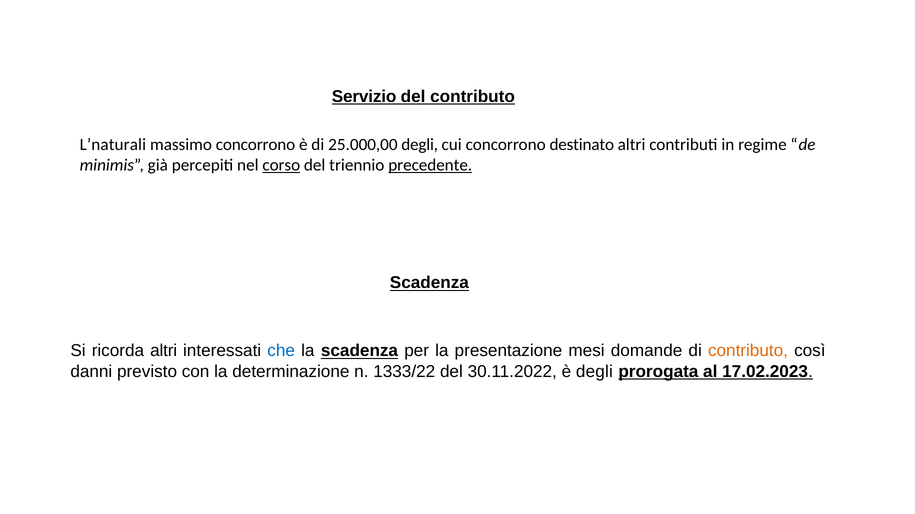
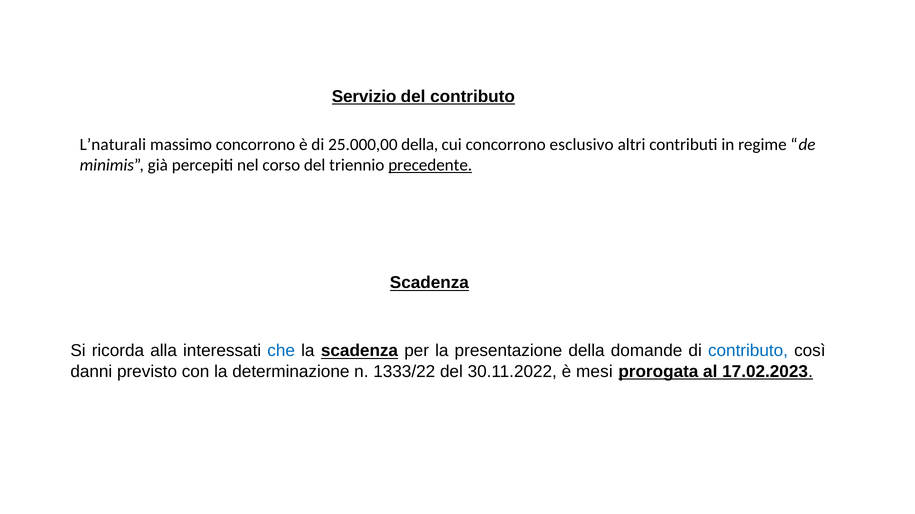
25.000,00 degli: degli -> della (420, 145)
destinato: destinato -> esclusivo (582, 145)
corso underline: present -> none (281, 165)
ricorda altri: altri -> alla (164, 351)
presentazione mesi: mesi -> della (587, 351)
contributo colour: orange -> blue (748, 351)
è degli: degli -> mesi (594, 372)
